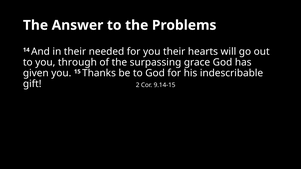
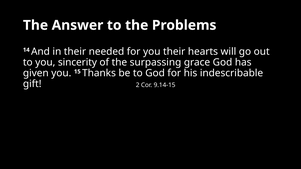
through: through -> sincerity (77, 62)
